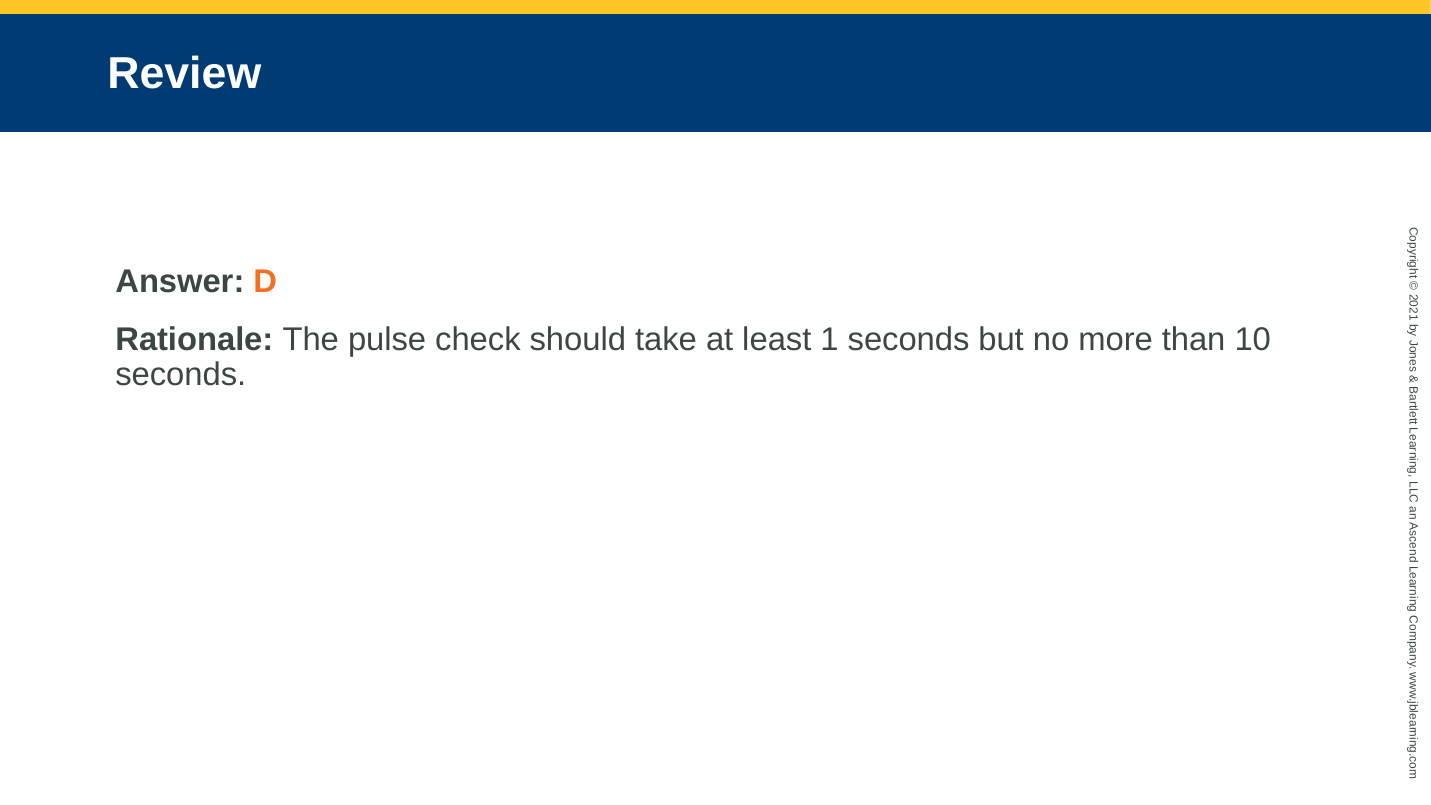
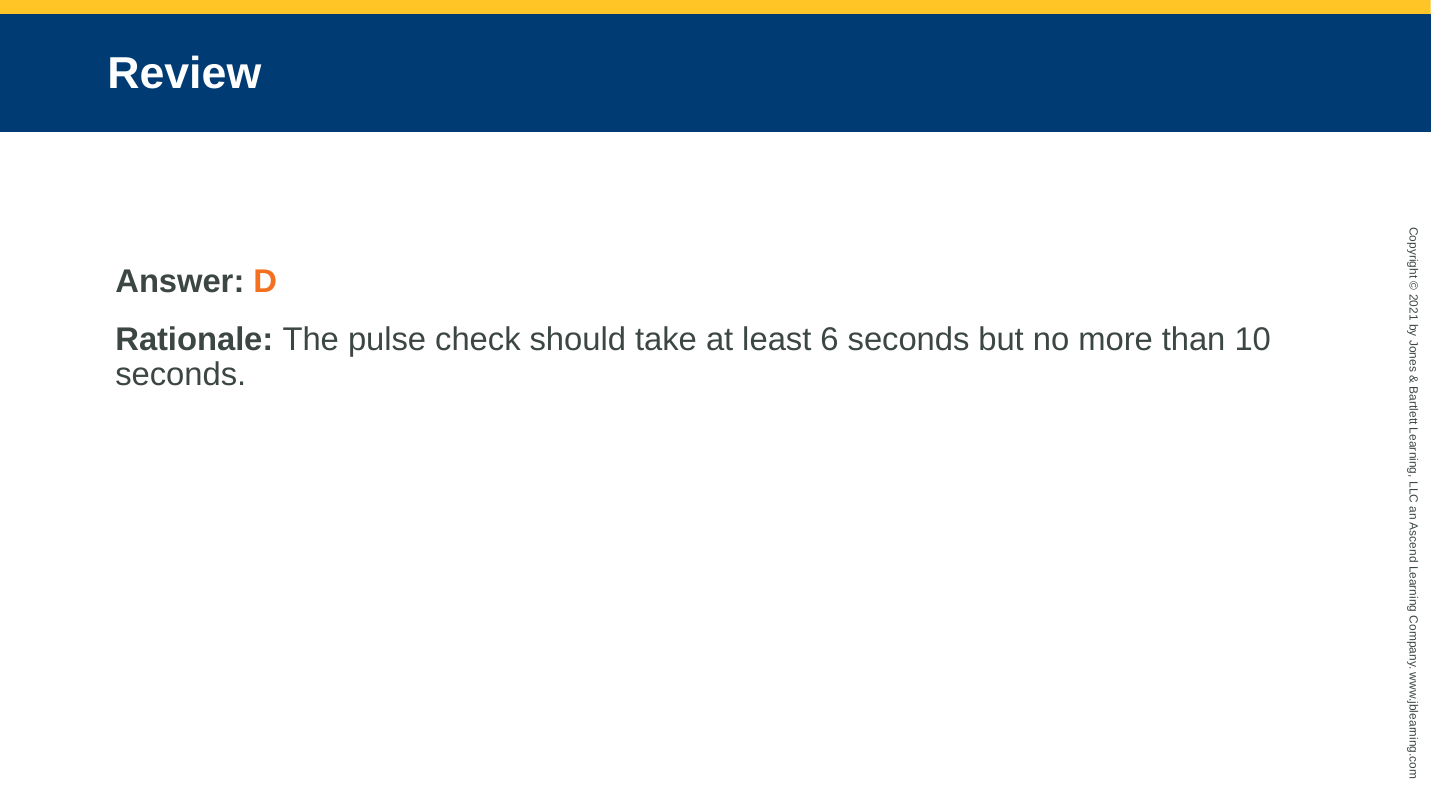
least 1: 1 -> 6 (830, 339)
